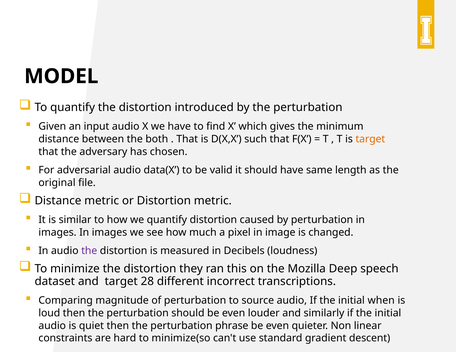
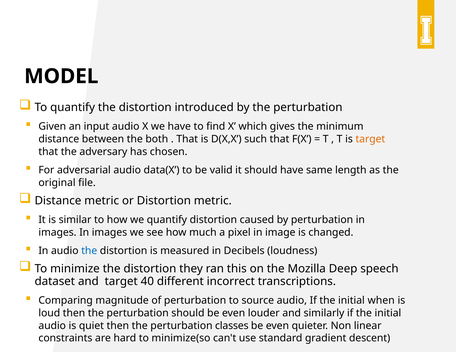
the colour: purple -> blue (89, 251)
28: 28 -> 40 (147, 282)
phrase: phrase -> classes (232, 326)
